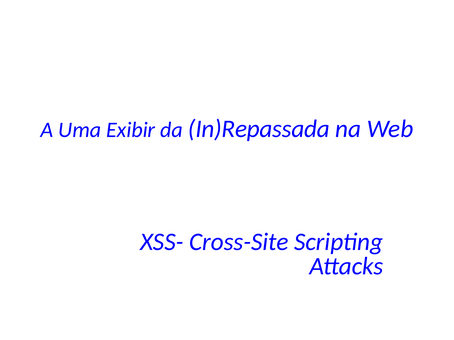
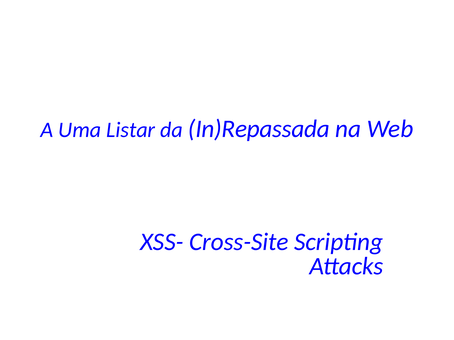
Exibir: Exibir -> Listar (131, 130)
